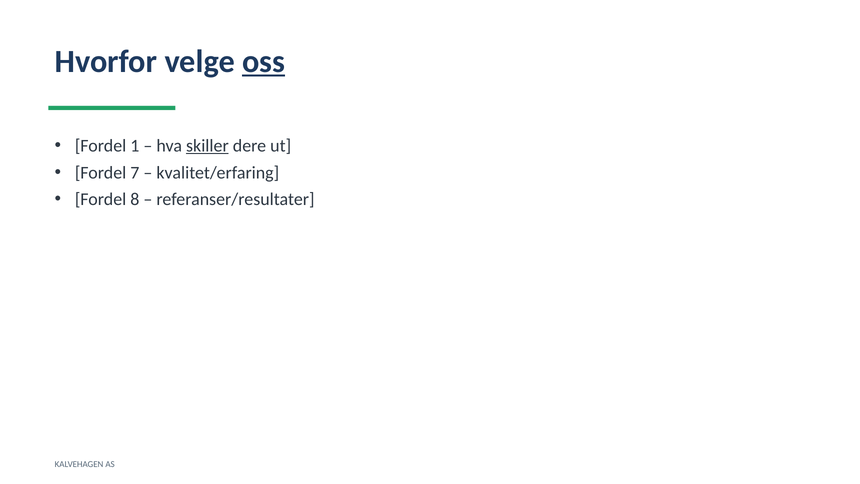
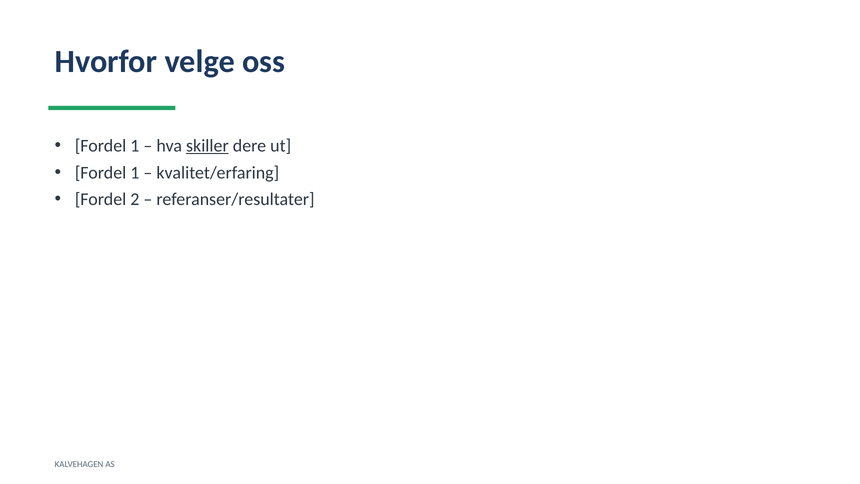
oss underline: present -> none (264, 61)
7: 7 -> 1 (135, 173)
8: 8 -> 2 (135, 199)
